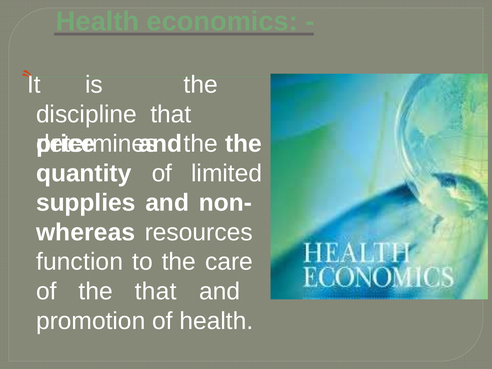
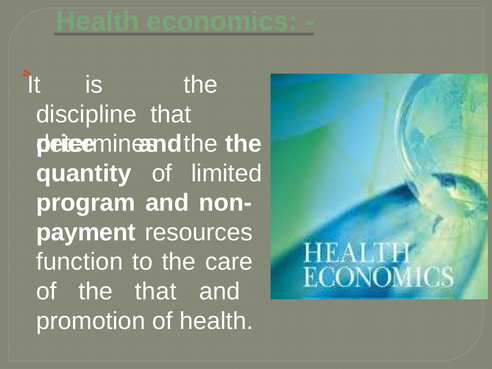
supplies: supplies -> program (86, 203)
whereas: whereas -> payment (86, 232)
